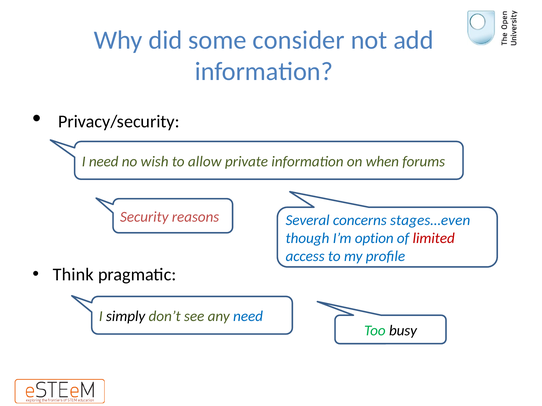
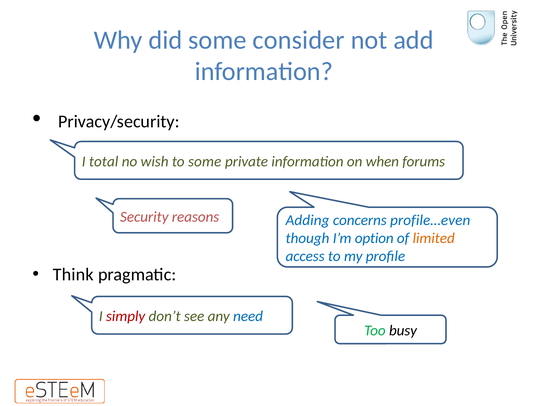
I need: need -> total (104, 162)
to allow: allow -> some (205, 162)
Several: Several -> Adding (308, 220)
stages…even: stages…even -> profile…even (430, 220)
limited colour: red -> orange (434, 238)
simply colour: black -> red (126, 317)
